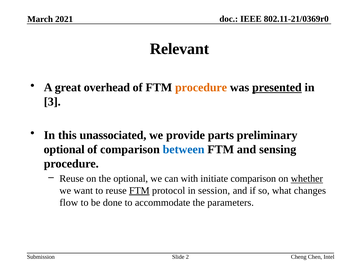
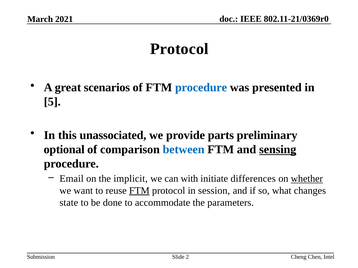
Relevant: Relevant -> Protocol (179, 49)
overhead: overhead -> scenarios (107, 88)
procedure colour: orange -> blue (201, 88)
presented underline: present -> none (277, 88)
3: 3 -> 5 (52, 102)
sensing underline: none -> present (278, 150)
Reuse: Reuse -> Email (72, 179)
the optional: optional -> implicit (131, 179)
initiate comparison: comparison -> differences (253, 179)
flow: flow -> state (69, 203)
